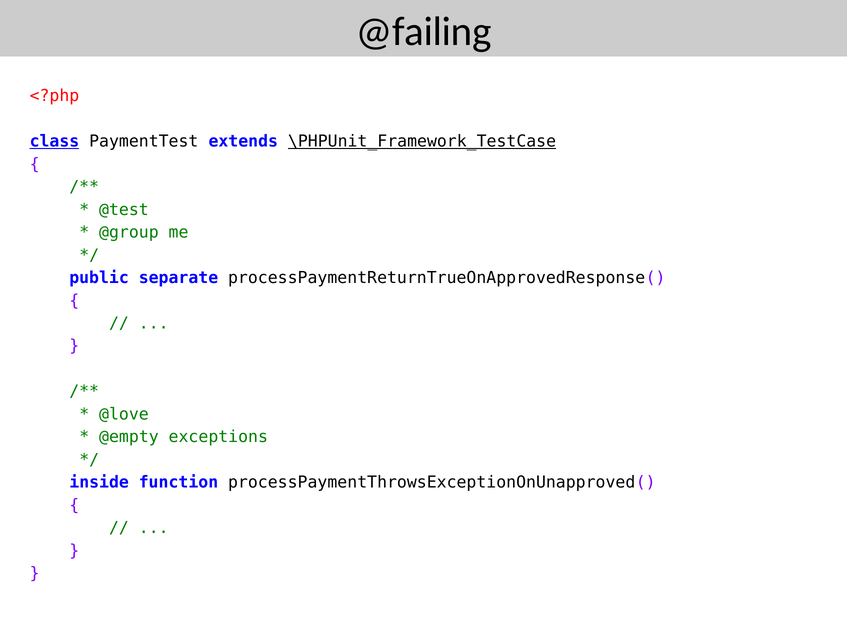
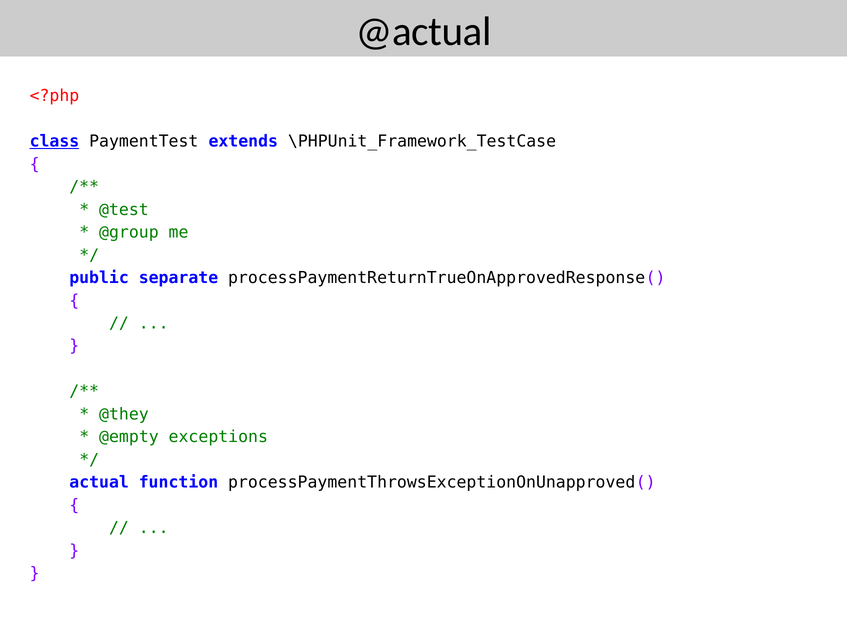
@failing: @failing -> @actual (424, 32)
\PHPUnit_Framework_TestCase underline: present -> none (422, 141)
@love: @love -> @they (124, 414)
inside: inside -> actual (99, 482)
